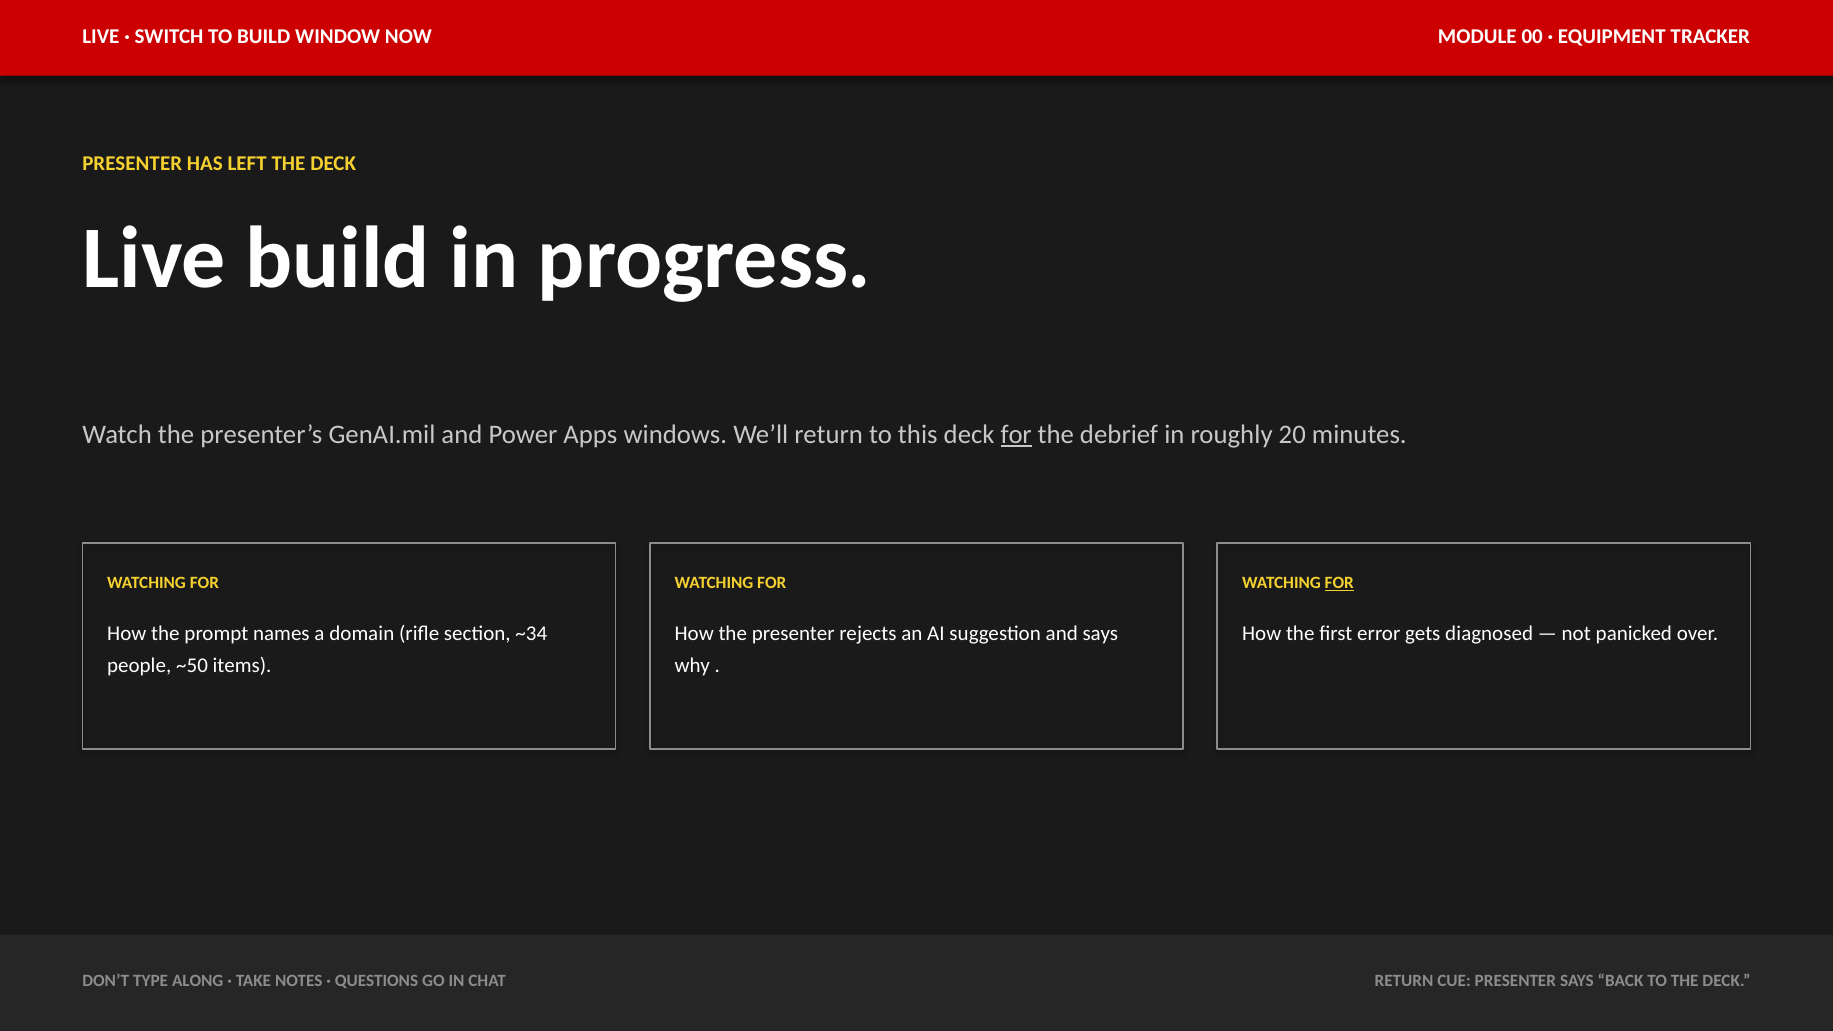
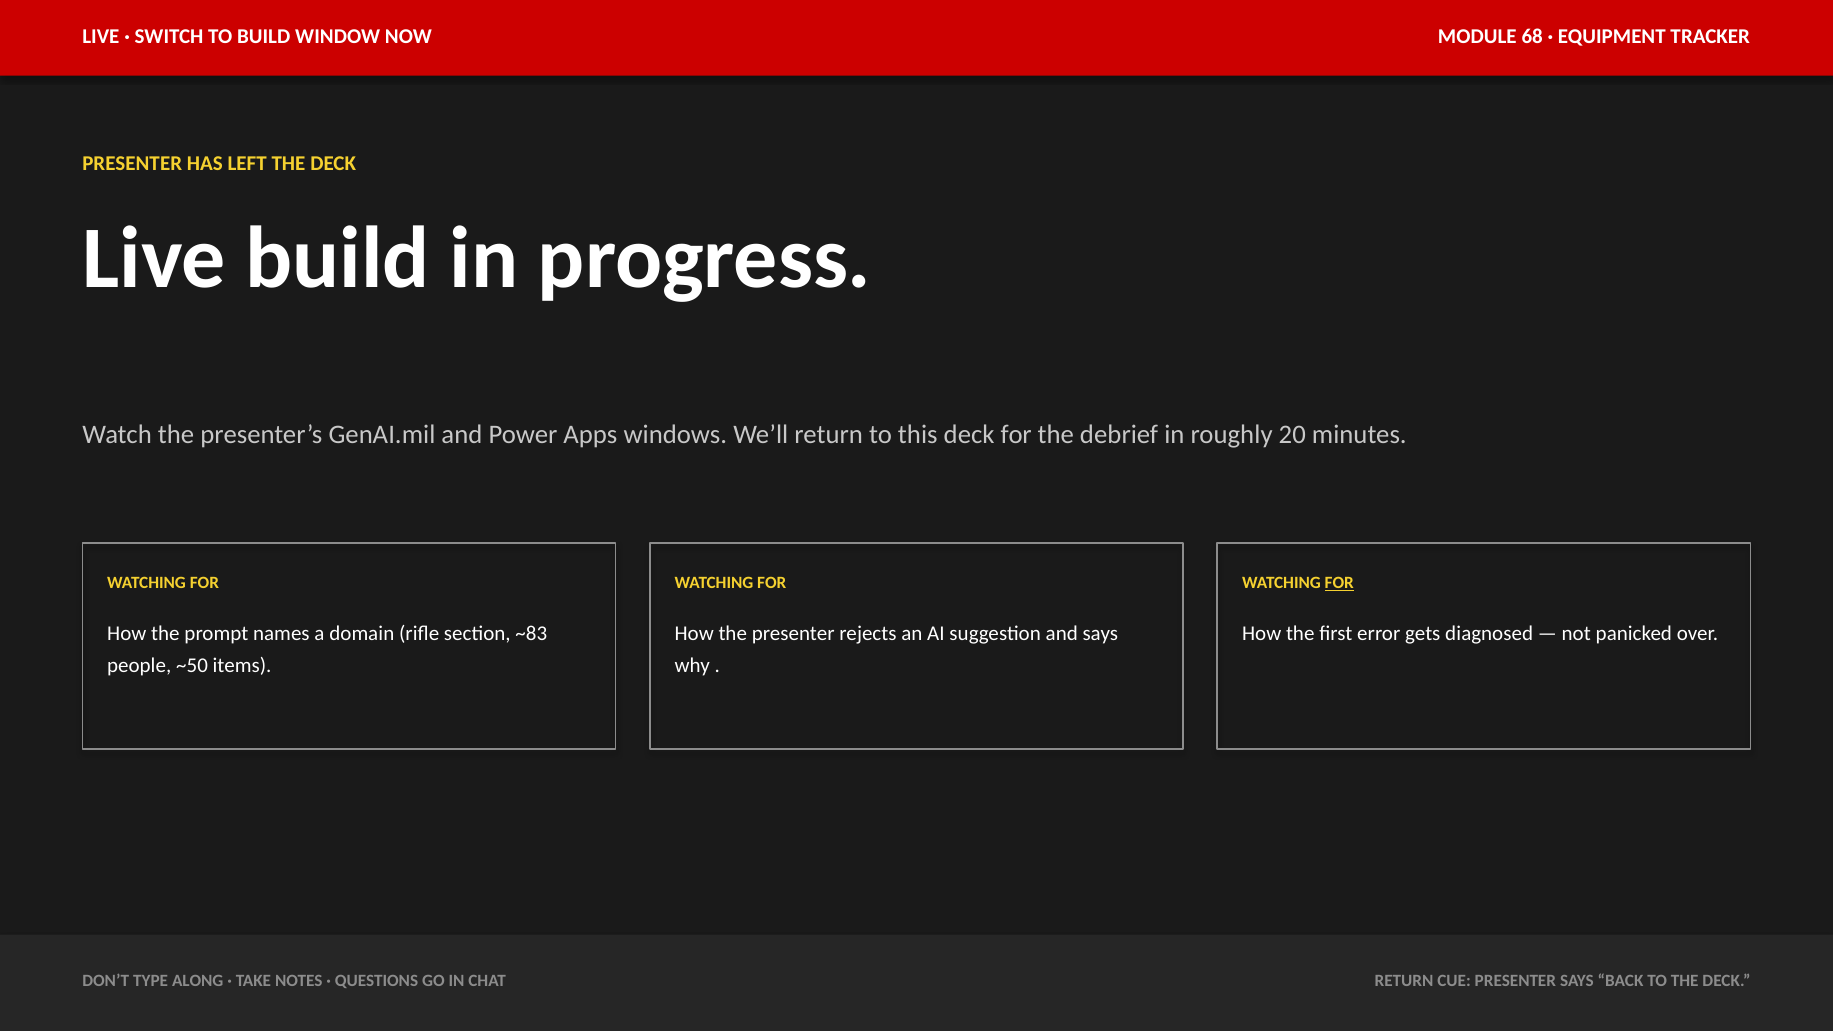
00: 00 -> 68 (1532, 37)
for underline: present -> none (1016, 435)
~34: ~34 -> ~83 (531, 633)
